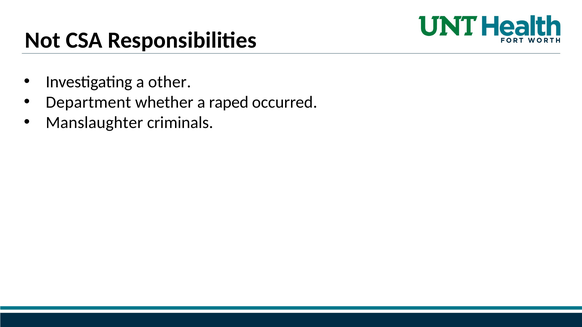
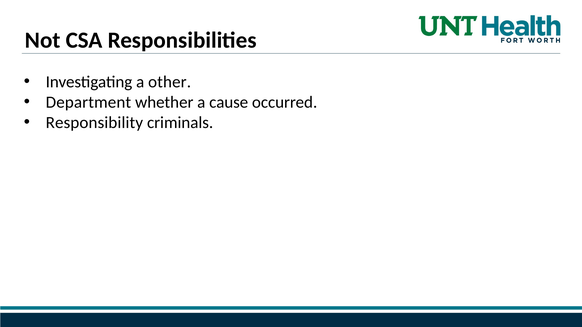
raped: raped -> cause (229, 102)
Manslaughter: Manslaughter -> Responsibility (94, 123)
